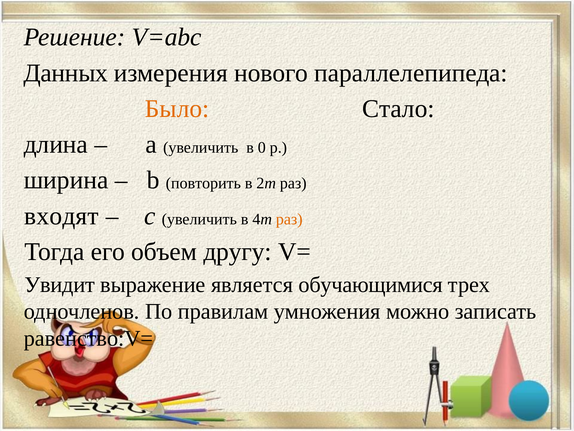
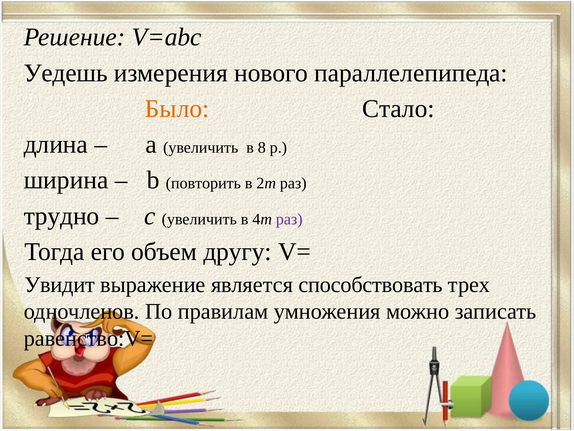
Данных: Данных -> Уедешь (66, 73)
0: 0 -> 8 (262, 147)
входят: входят -> трудно (62, 216)
раз colour: orange -> purple (289, 219)
обучающимися: обучающимися -> способствовать (371, 284)
